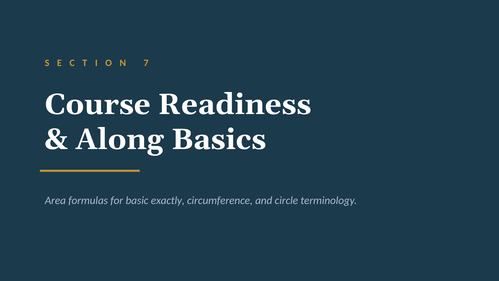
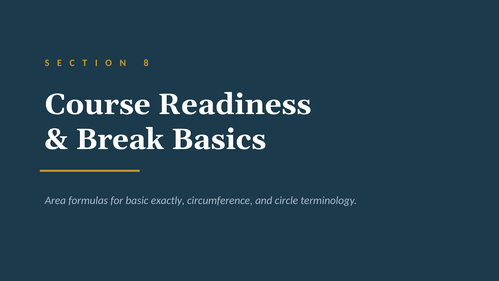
7: 7 -> 8 (146, 63)
Along: Along -> Break (120, 139)
